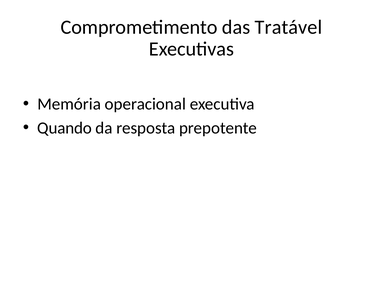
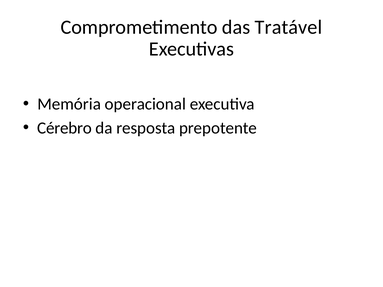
Quando: Quando -> Cérebro (64, 128)
